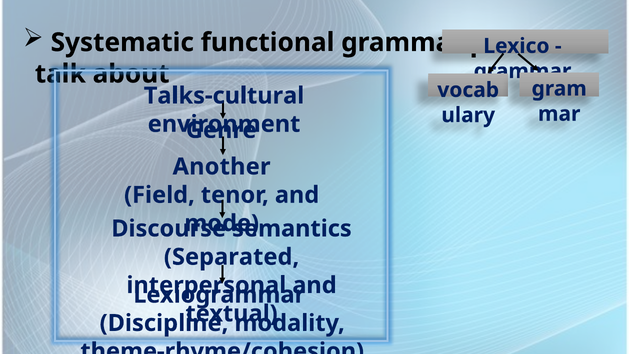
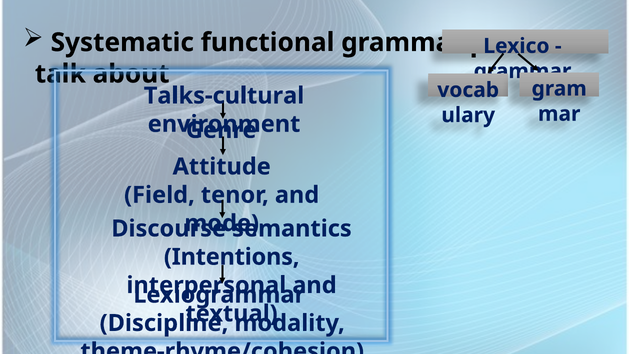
Another: Another -> Attitude (222, 167)
Separated: Separated -> Intentions (232, 257)
